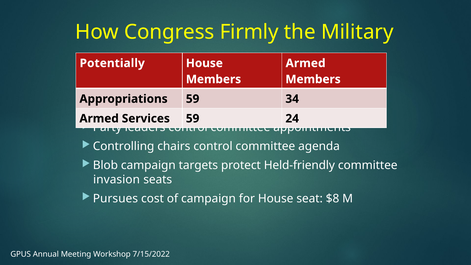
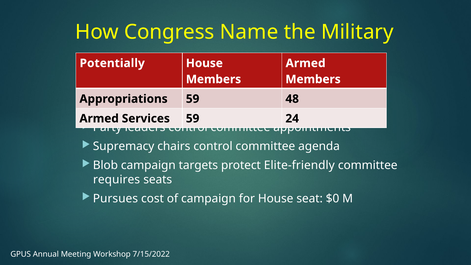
Firmly: Firmly -> Name (249, 32)
34: 34 -> 48 (292, 99)
Controlling: Controlling -> Supremacy (124, 146)
Held-friendly: Held-friendly -> Elite-friendly (299, 165)
invasion: invasion -> requires (117, 179)
$8: $8 -> $0 (333, 198)
